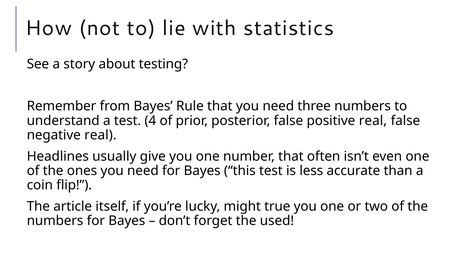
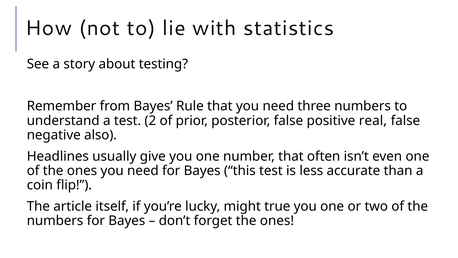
4: 4 -> 2 (150, 120)
negative real: real -> also (101, 135)
forget the used: used -> ones (277, 220)
